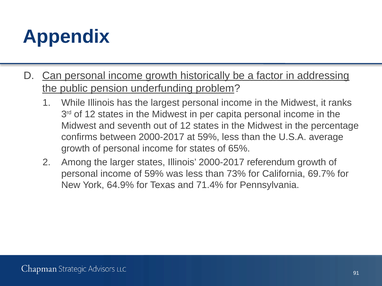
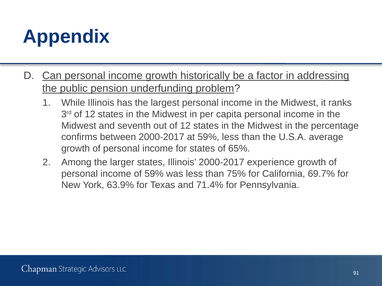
referendum: referendum -> experience (271, 163)
73%: 73% -> 75% (236, 174)
64.9%: 64.9% -> 63.9% (120, 185)
